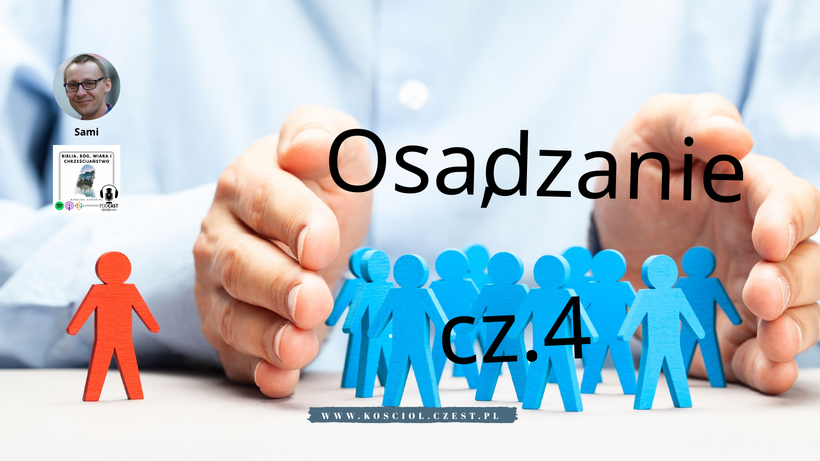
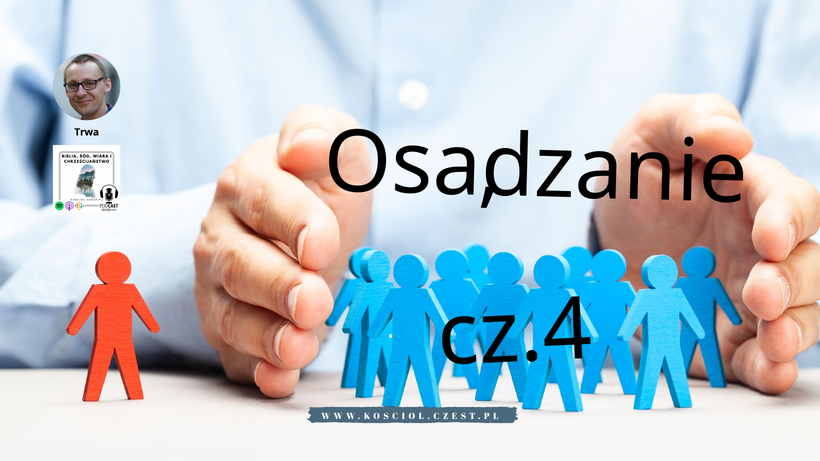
Sami: Sami -> Trwa (87, 132)
